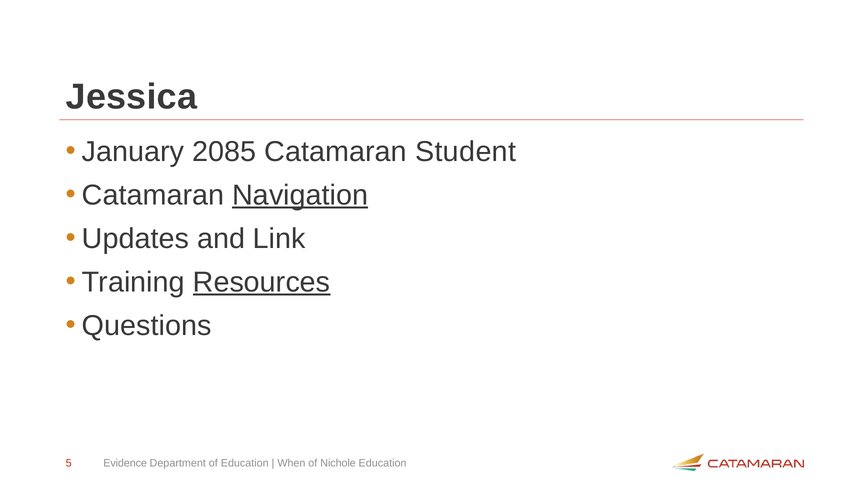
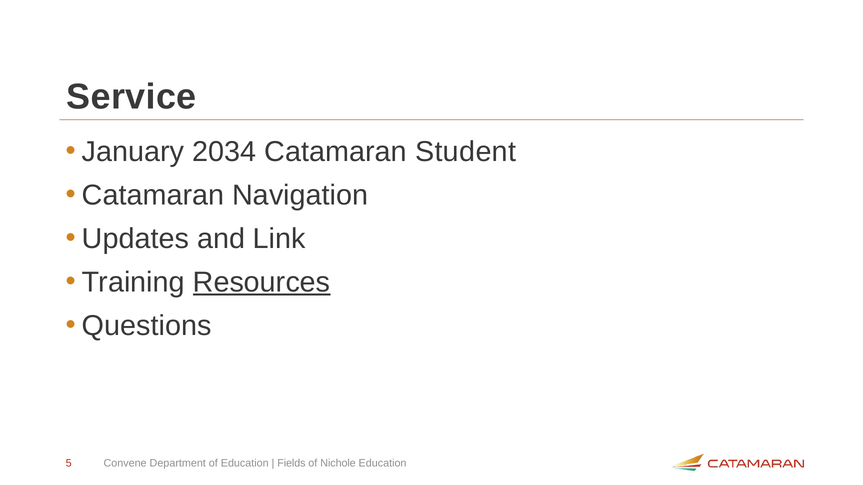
Jessica: Jessica -> Service (131, 97)
2085: 2085 -> 2034 (224, 152)
Navigation underline: present -> none (300, 195)
Evidence: Evidence -> Convene (125, 464)
When: When -> Fields (291, 464)
